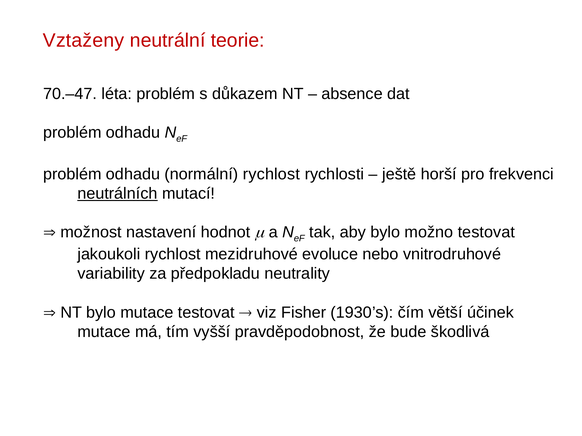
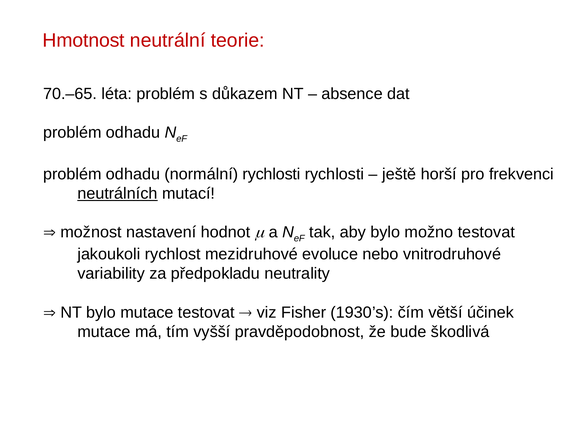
Vztaženy: Vztaženy -> Hmotnost (84, 41)
70.–47: 70.–47 -> 70.–65 (70, 94)
normální rychlost: rychlost -> rychlosti (272, 174)
